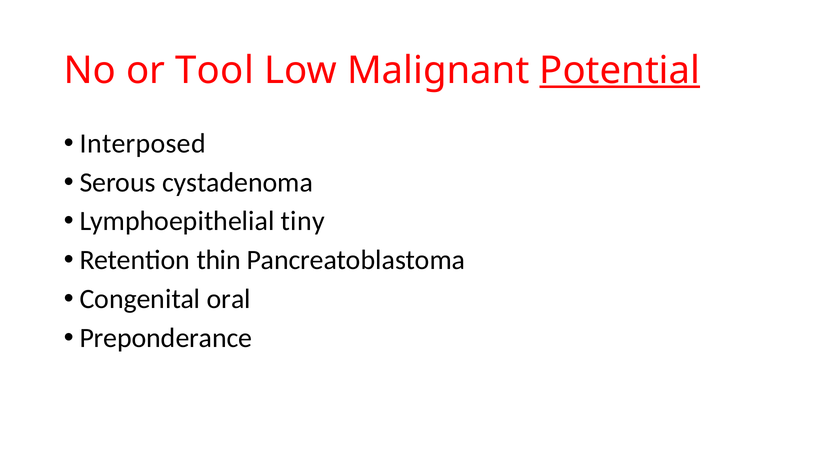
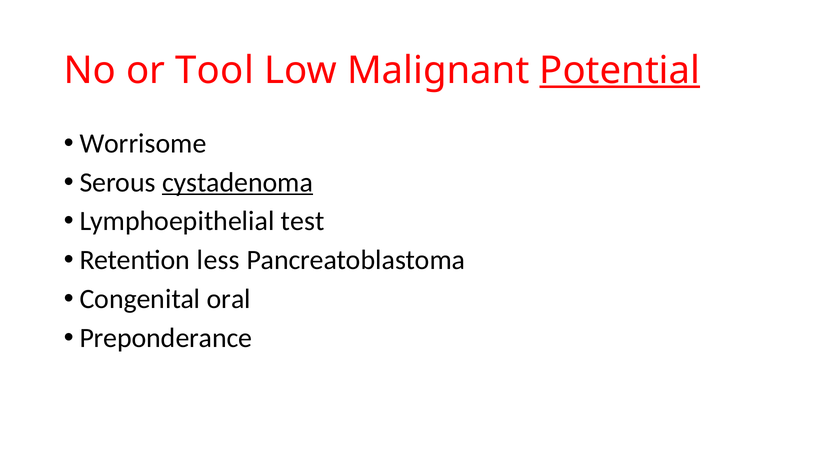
Interposed: Interposed -> Worrisome (143, 143)
cystadenoma underline: none -> present (237, 182)
tiny: tiny -> test (303, 221)
thin: thin -> less (218, 260)
